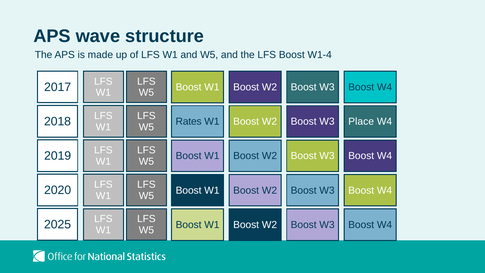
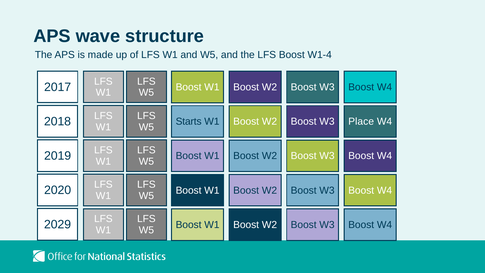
Rates: Rates -> Starts (189, 122)
2025: 2025 -> 2029 (58, 224)
